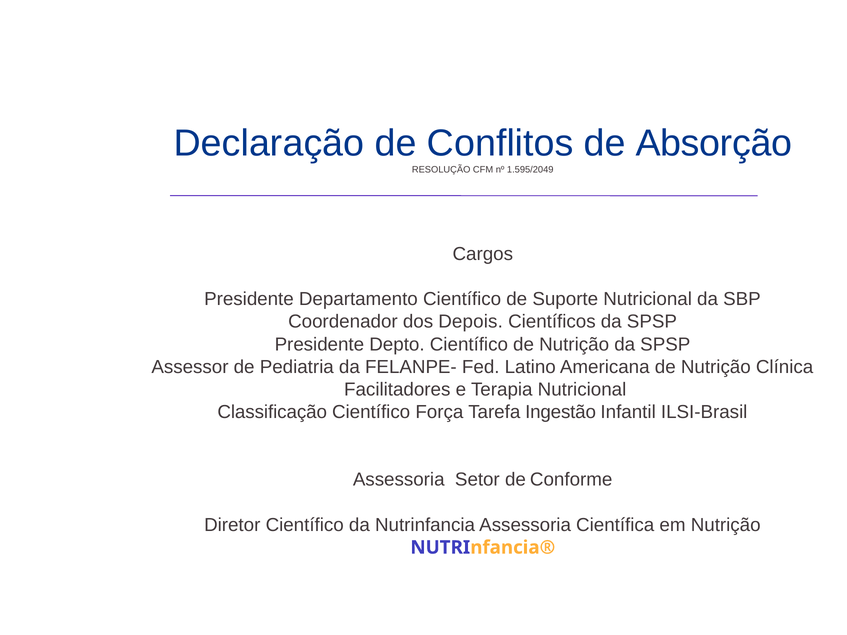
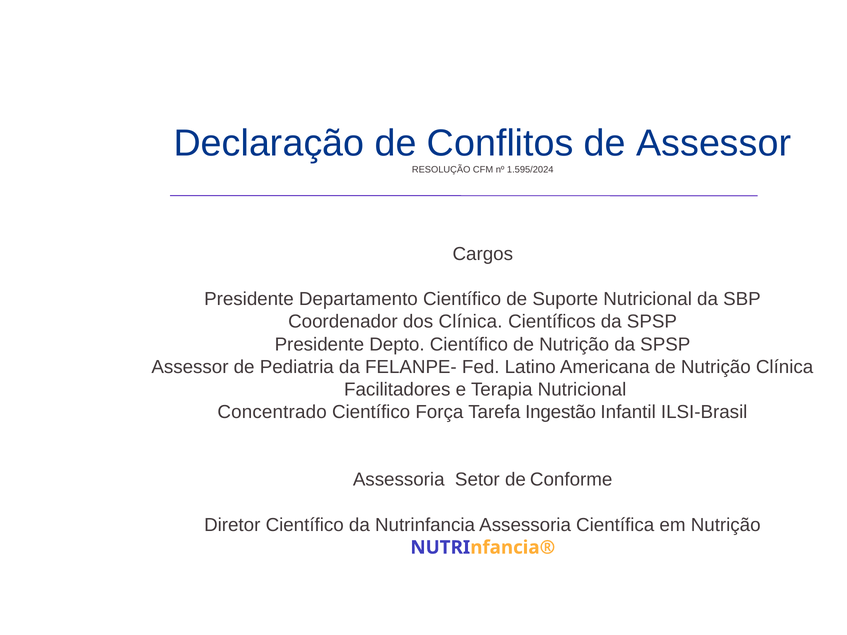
de Absorção: Absorção -> Assessor (714, 143)
1.595/2049: 1.595/2049 -> 1.595/2024 (530, 170)
dos Depois: Depois -> Clínica (471, 322)
Classificação: Classificação -> Concentrado (272, 412)
